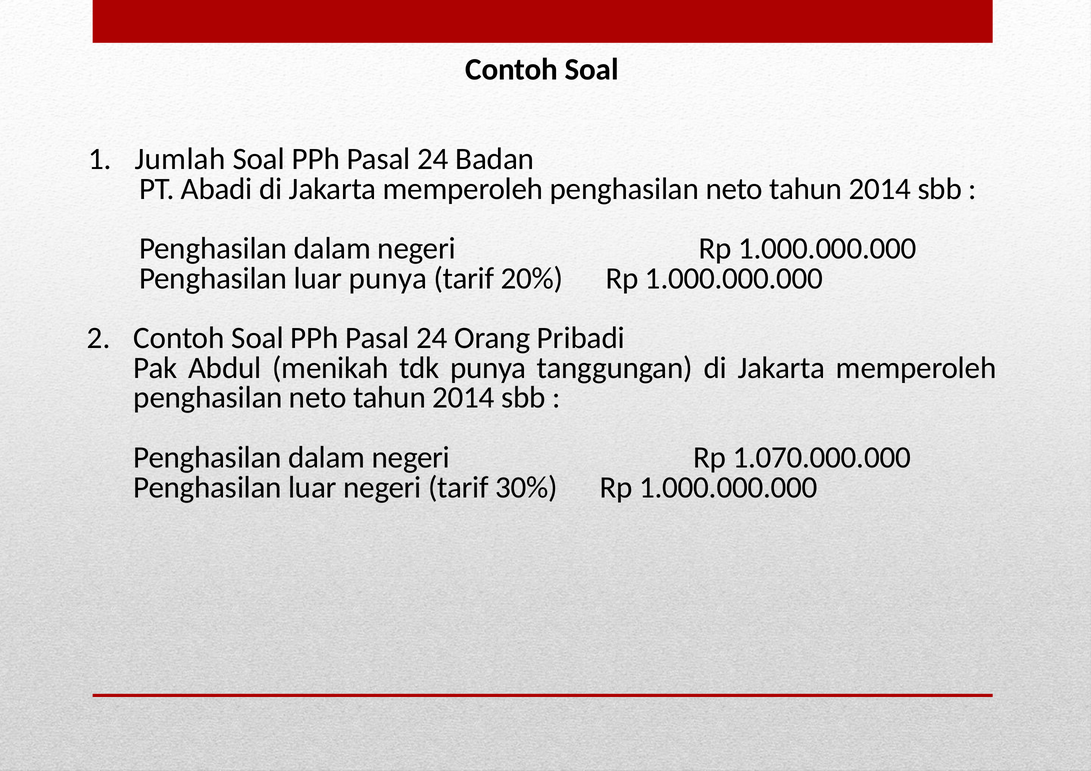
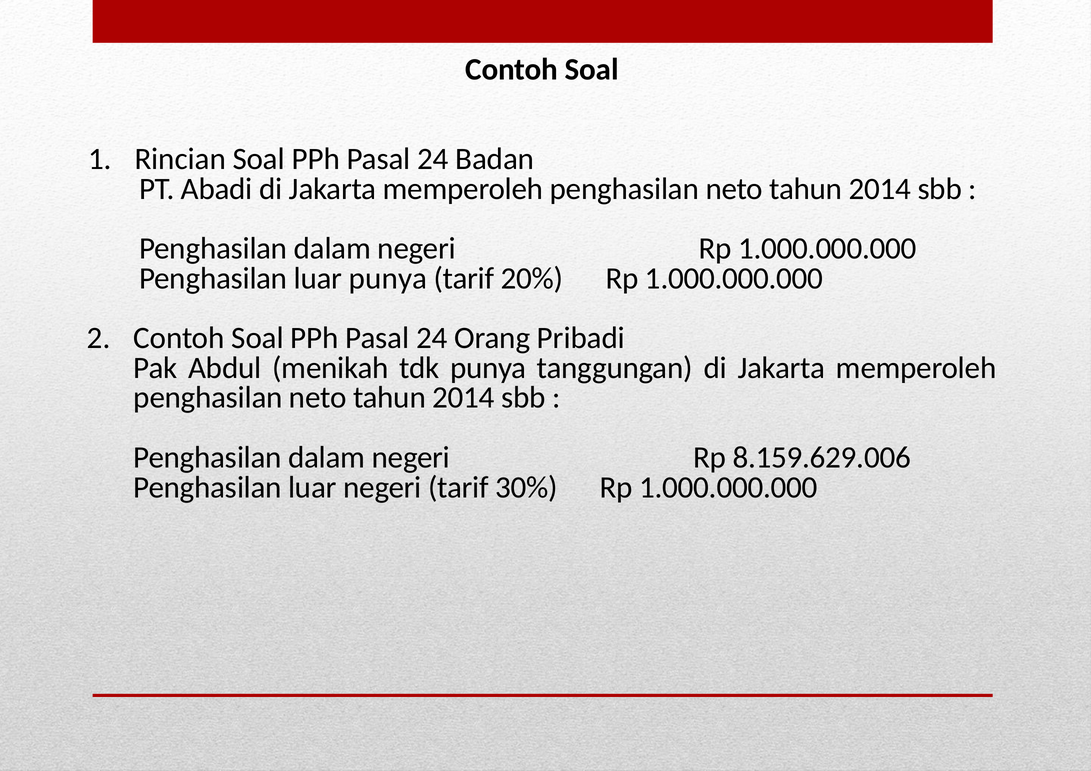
Jumlah: Jumlah -> Rincian (180, 159)
1.070.000.000: 1.070.000.000 -> 8.159.629.006 (822, 457)
